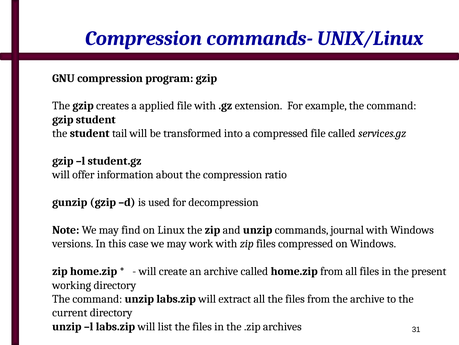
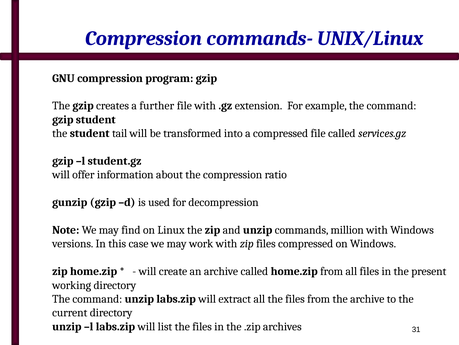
applied: applied -> further (157, 106)
journal: journal -> million (347, 230)
